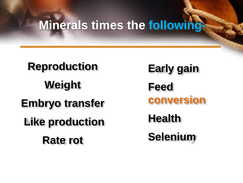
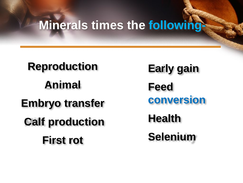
Weight: Weight -> Animal (63, 85)
conversion colour: orange -> blue (177, 100)
Like: Like -> Calf (34, 121)
Rate: Rate -> First (54, 140)
